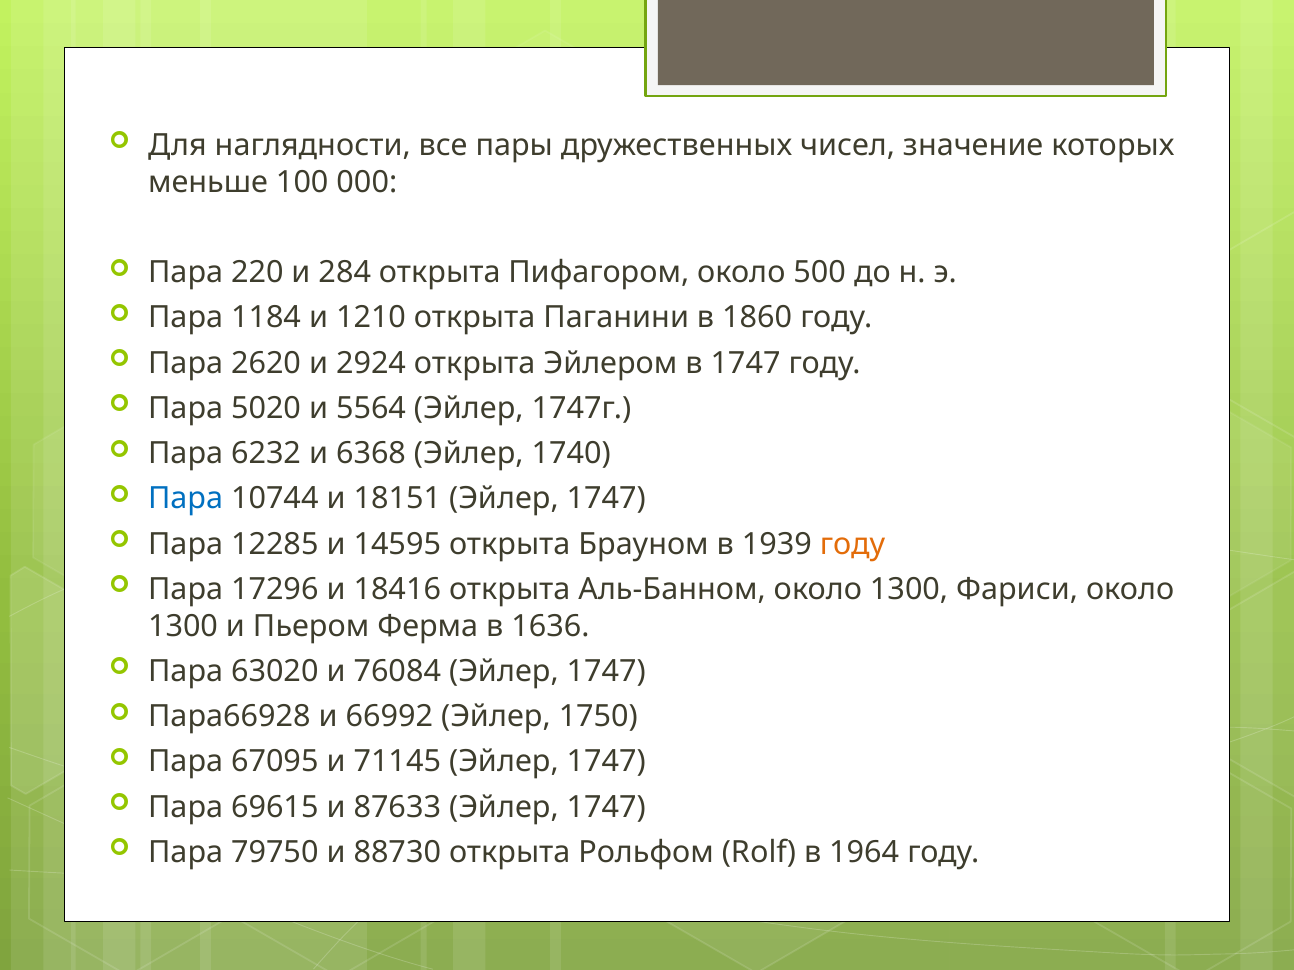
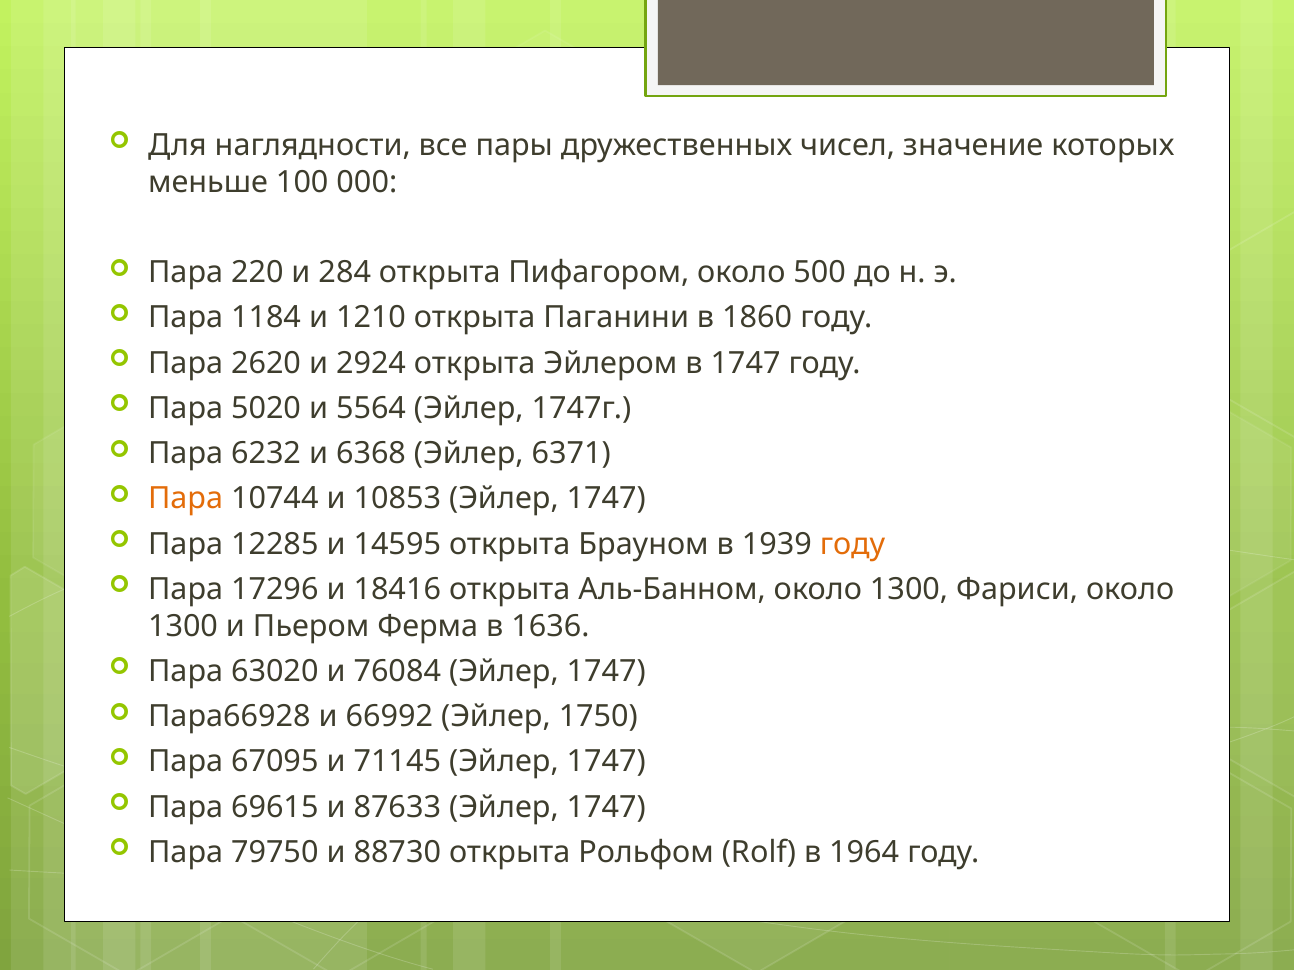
1740: 1740 -> 6371 (571, 454)
Пара colour: blue -> orange (186, 499)
18151: 18151 -> 10853 (397, 499)
